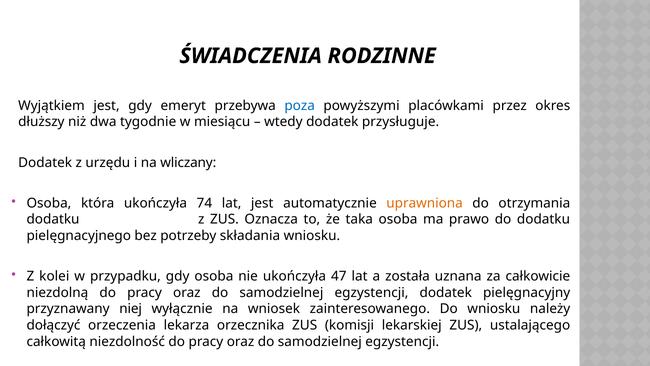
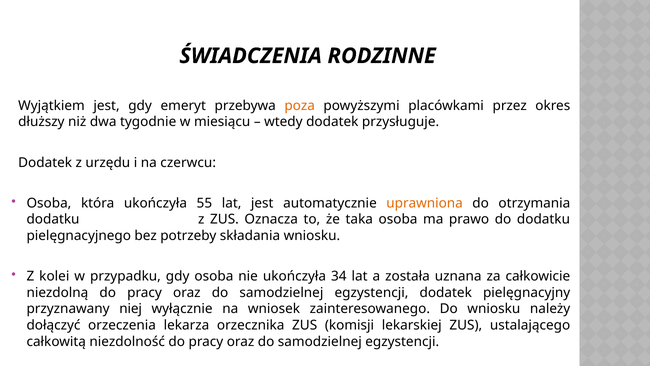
poza colour: blue -> orange (300, 105)
wliczany: wliczany -> czerwcu (188, 162)
74: 74 -> 55 (204, 203)
47: 47 -> 34 (339, 276)
